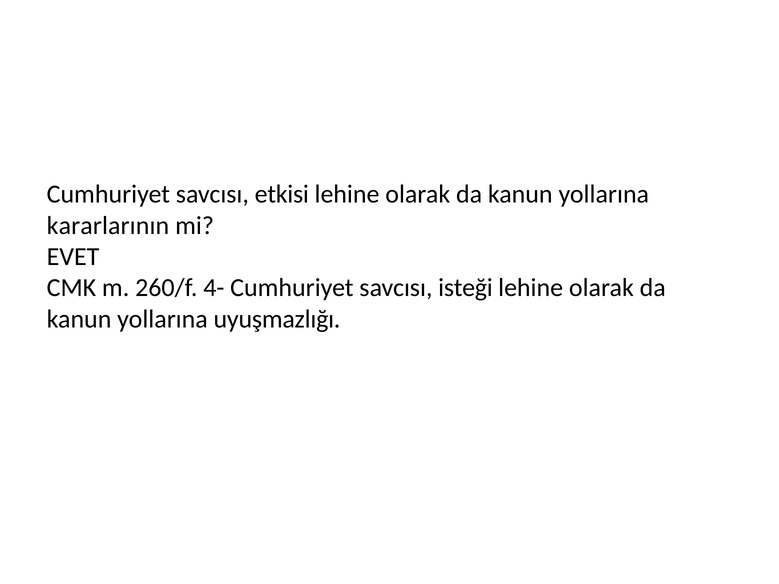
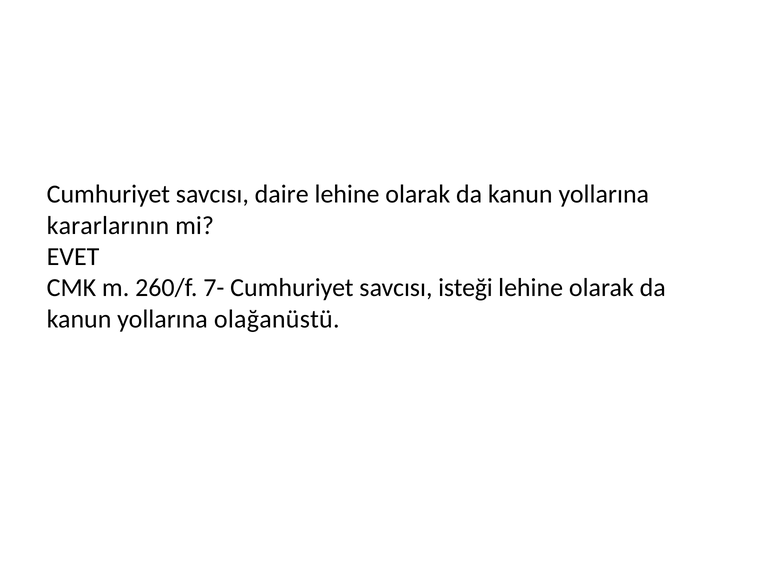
etkisi: etkisi -> daire (282, 194)
4-: 4- -> 7- (214, 288)
uyuşmazlığı: uyuşmazlığı -> olağanüstü (277, 319)
